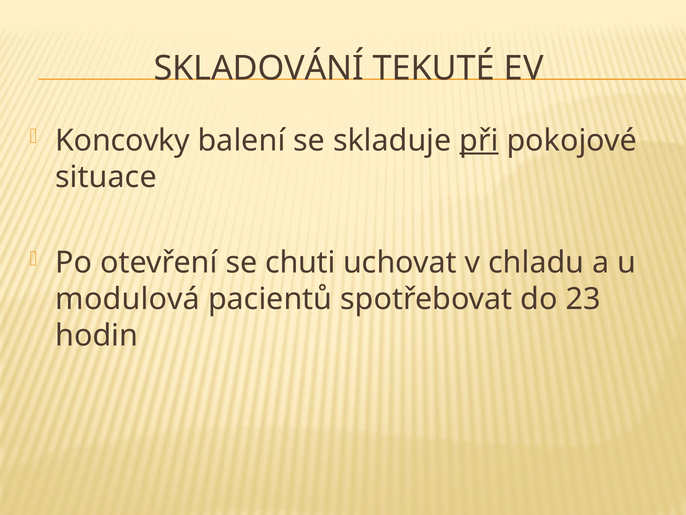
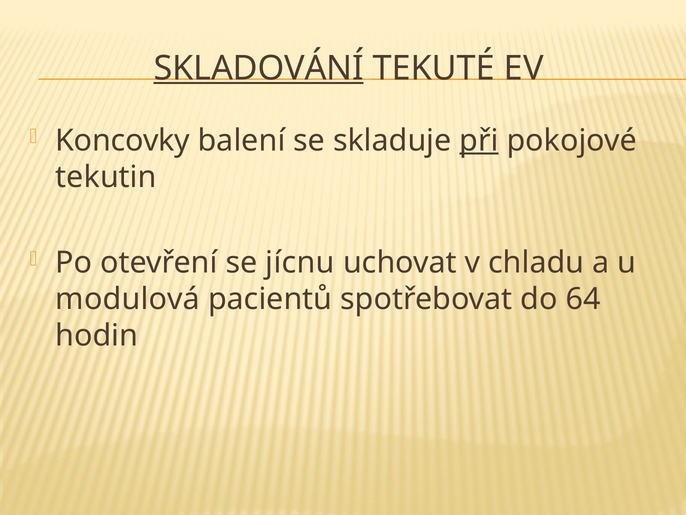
SKLADOVÁNÍ underline: none -> present (259, 68)
situace: situace -> tekutin (106, 177)
chuti: chuti -> jícnu (300, 262)
23: 23 -> 64 (583, 299)
